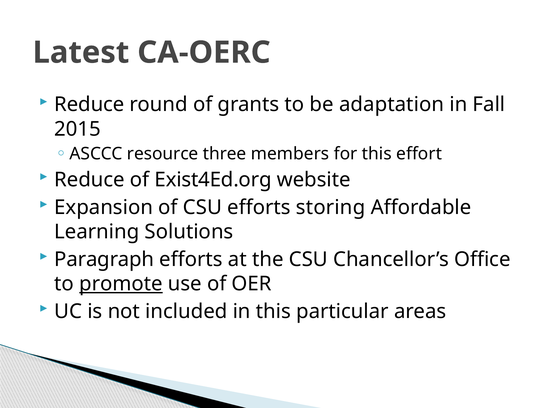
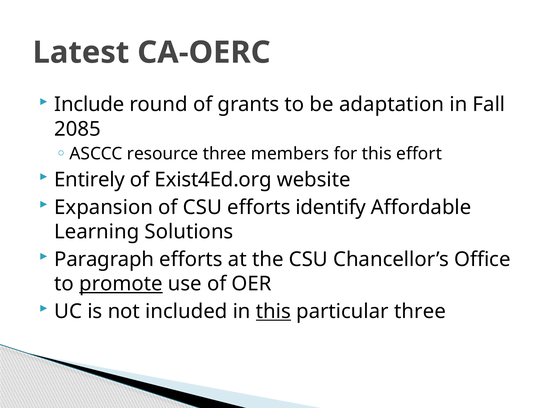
Reduce: Reduce -> Include (89, 104)
2015: 2015 -> 2085 (78, 129)
Reduce: Reduce -> Entirely (90, 180)
storing: storing -> identify (331, 207)
this underline: none -> present (273, 311)
particular areas: areas -> three (420, 311)
